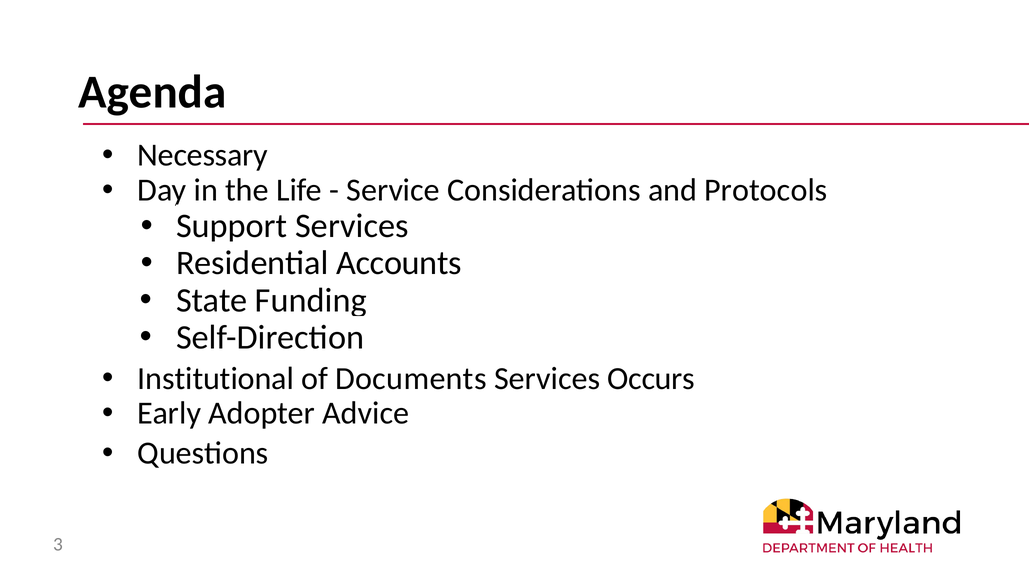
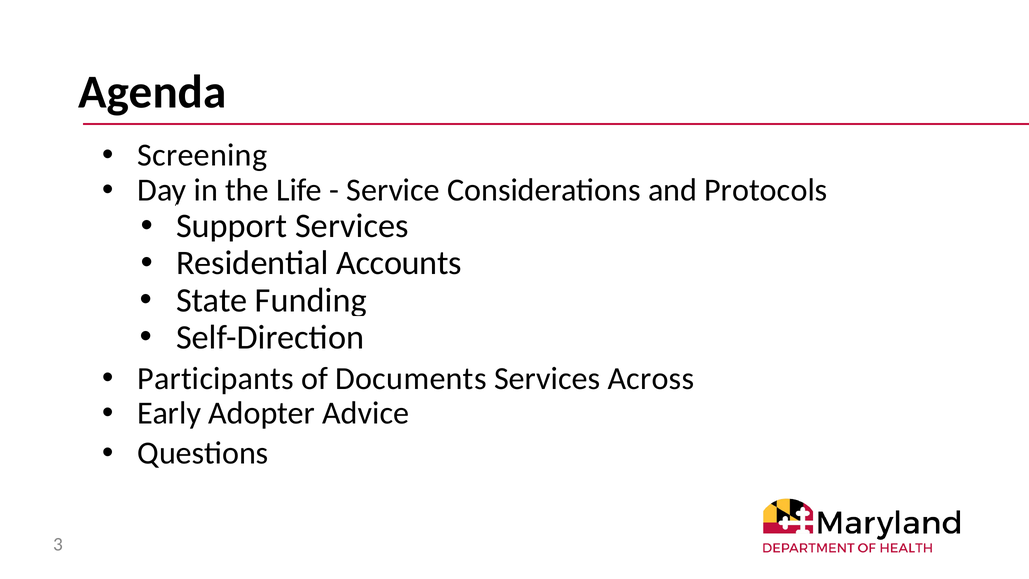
Necessary: Necessary -> Screening (202, 155)
Institutional: Institutional -> Participants (216, 378)
Occurs: Occurs -> Across (651, 378)
